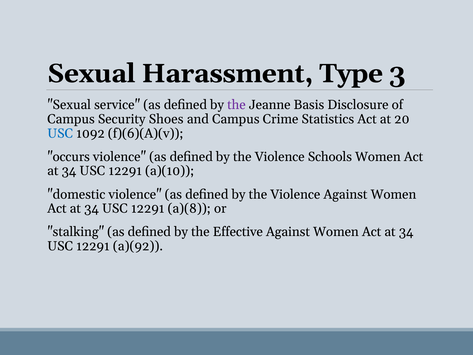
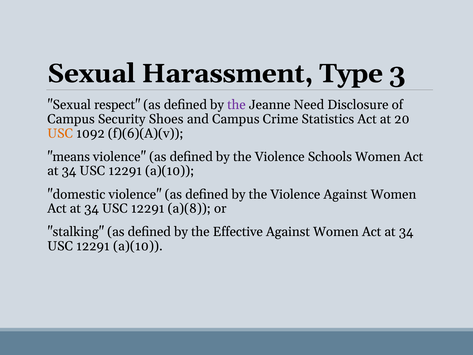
service: service -> respect (117, 105)
Basis: Basis -> Need (309, 105)
USC colour: blue -> orange (60, 133)
occurs: occurs -> means (69, 157)
a)(92: a)(92 -> a)(10 (138, 246)
